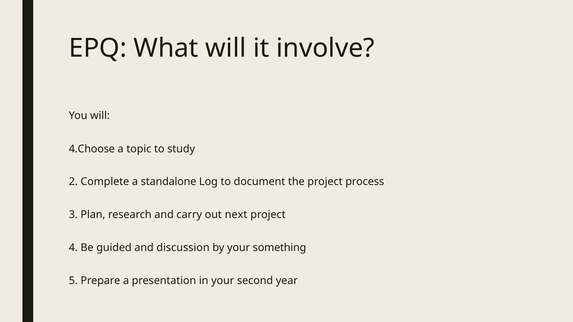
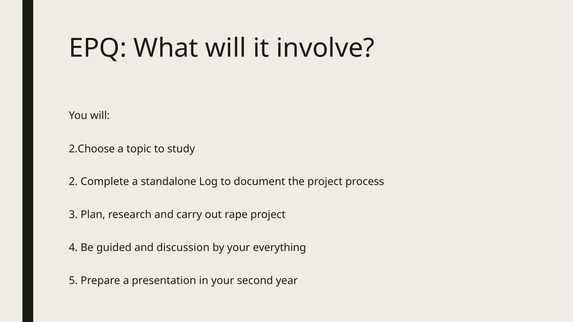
4.Choose: 4.Choose -> 2.Choose (92, 149)
next: next -> rape (236, 215)
something: something -> everything (280, 248)
